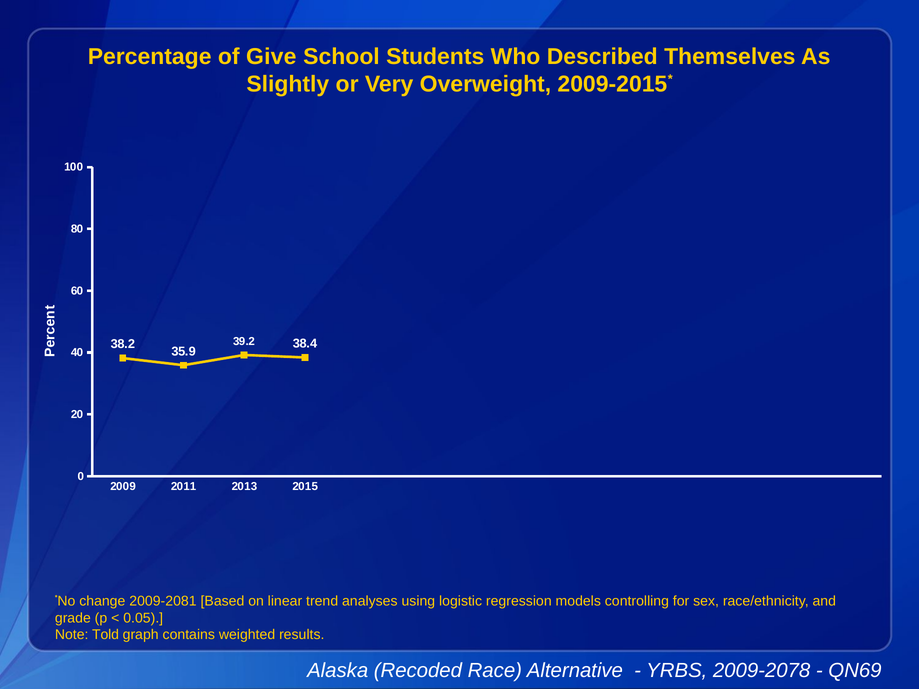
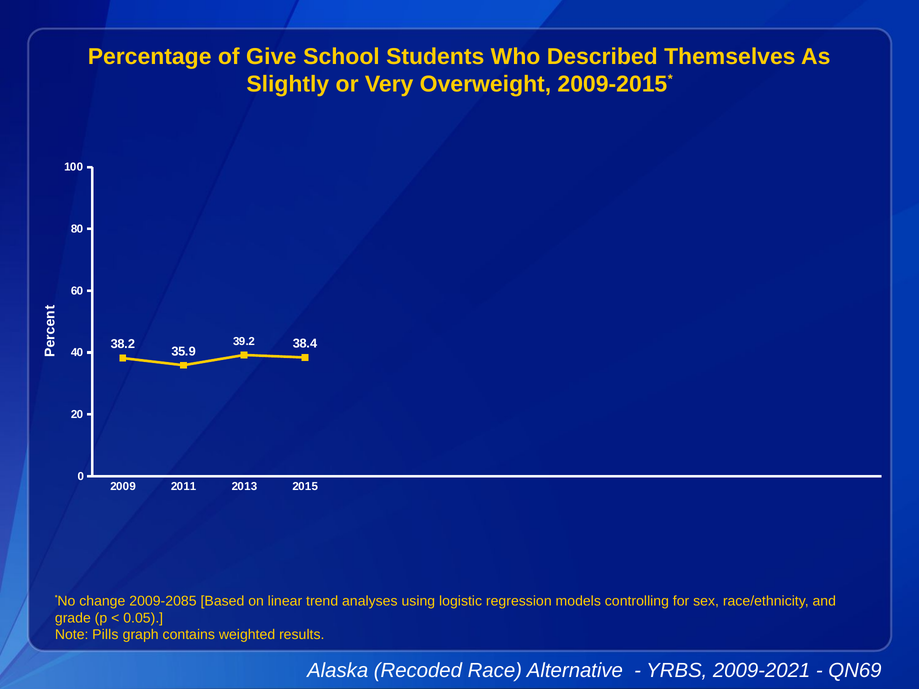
2009-2081: 2009-2081 -> 2009-2085 (163, 601)
Told: Told -> Pills (105, 635)
2009-2078: 2009-2078 -> 2009-2021 (762, 671)
